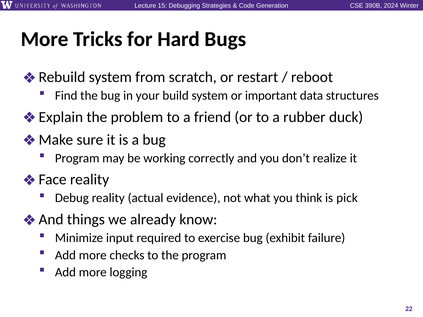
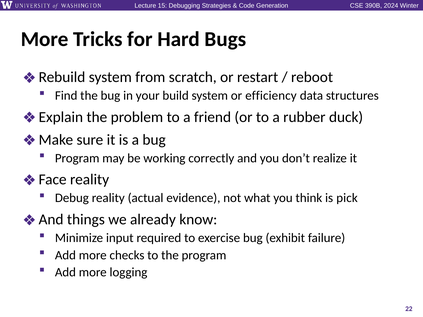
important: important -> efficiency (271, 96)
